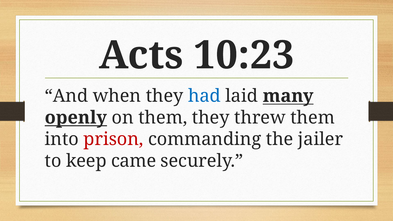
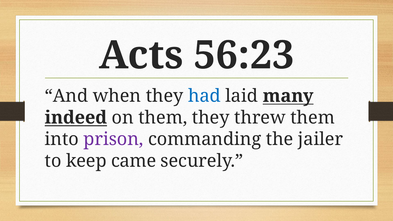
10:23: 10:23 -> 56:23 (244, 55)
openly: openly -> indeed (76, 118)
prison colour: red -> purple (113, 139)
